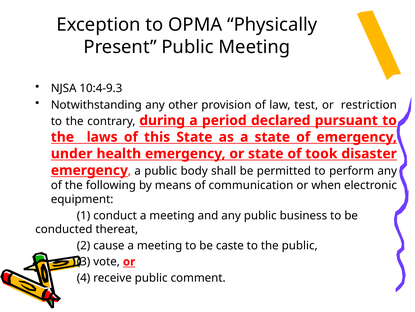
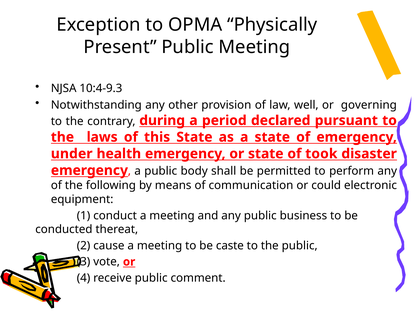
test: test -> well (306, 105)
restriction: restriction -> governing (369, 105)
when: when -> could (326, 185)
